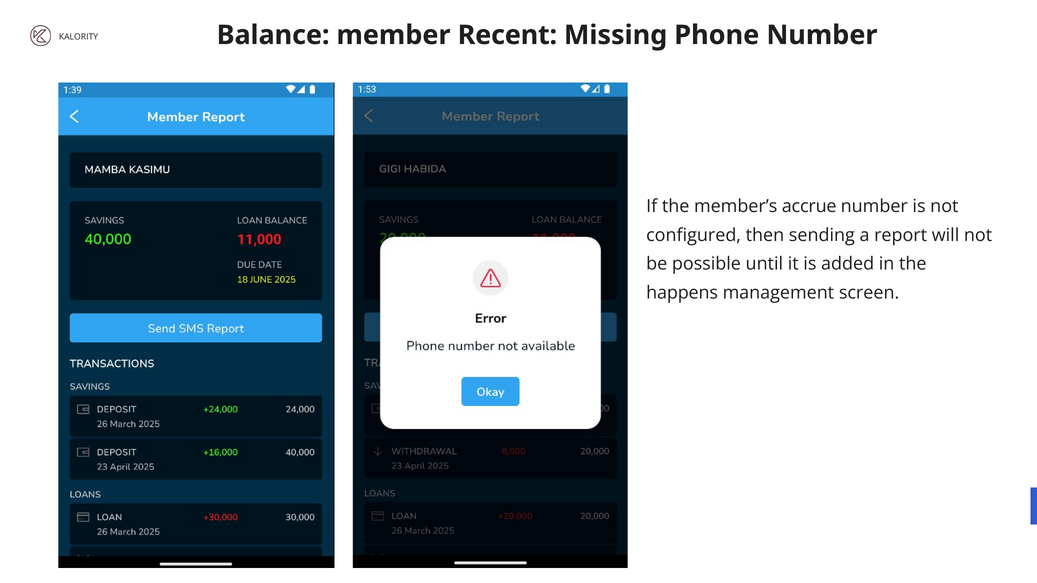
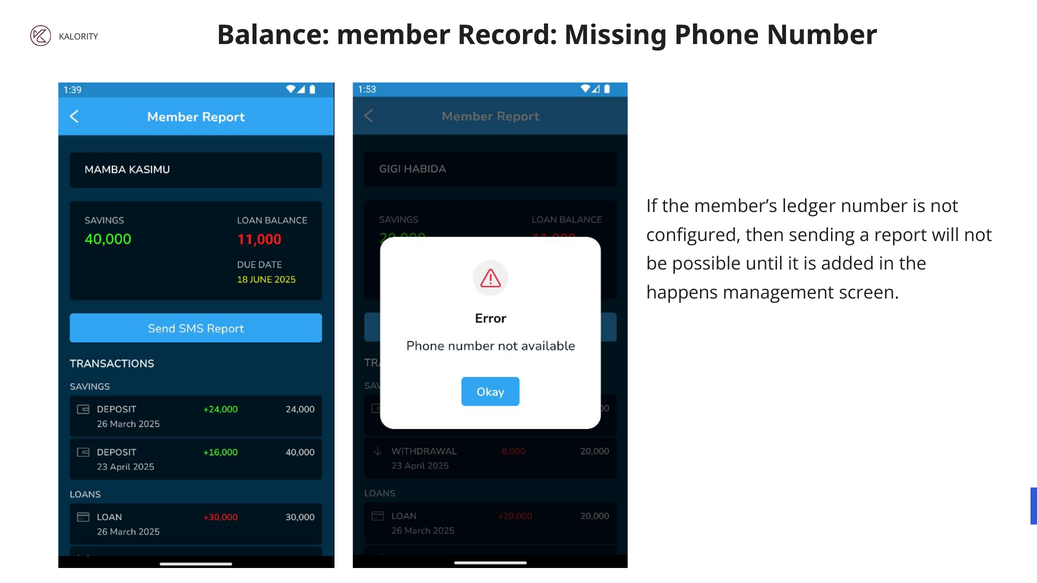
Recent: Recent -> Record (507, 35)
accrue: accrue -> ledger (809, 207)
